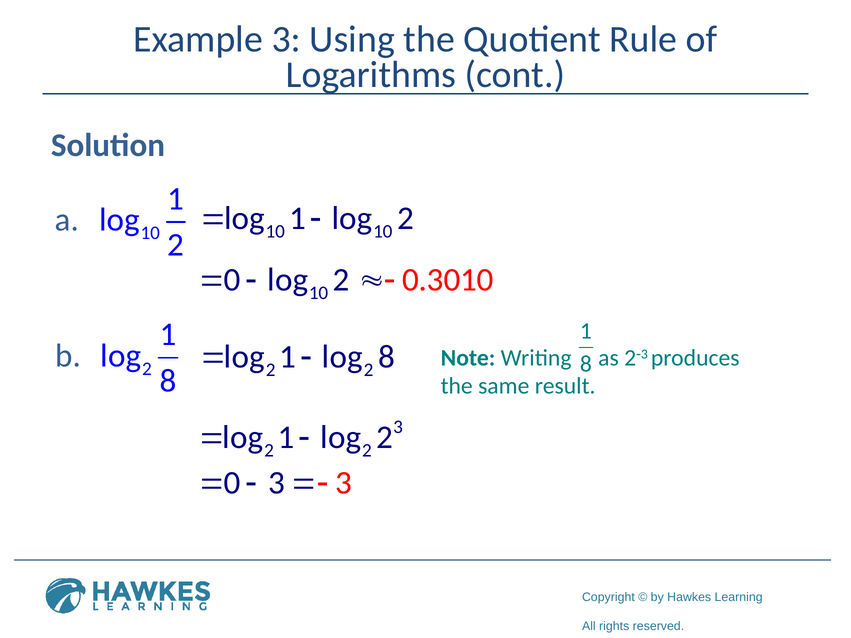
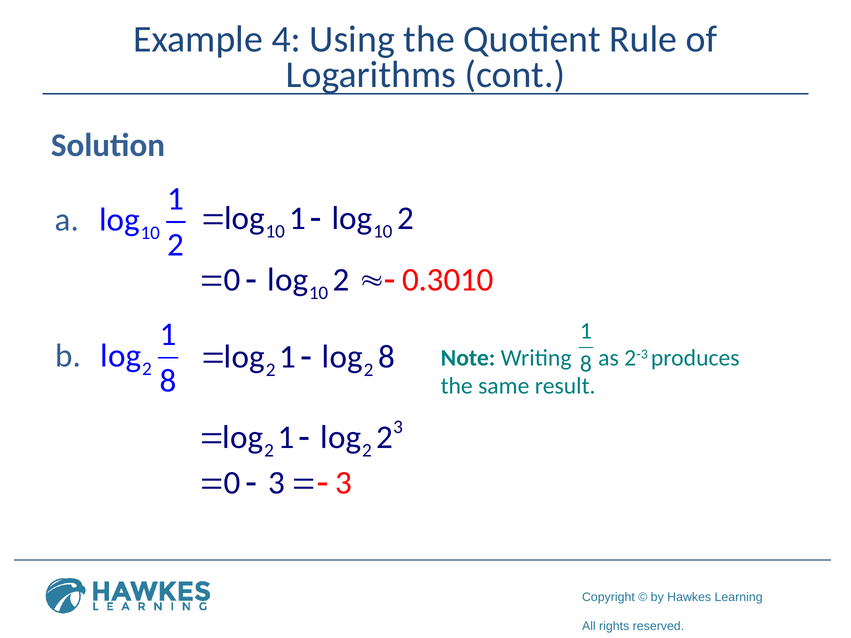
Example 3: 3 -> 4 (286, 39)
